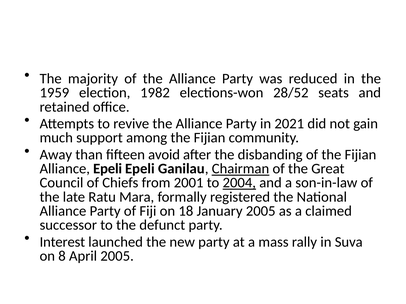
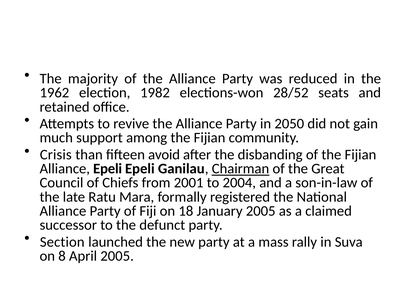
1959: 1959 -> 1962 (54, 93)
2021: 2021 -> 2050 (289, 124)
Away: Away -> Crisis (56, 155)
2004 underline: present -> none (239, 183)
Interest: Interest -> Section (62, 242)
